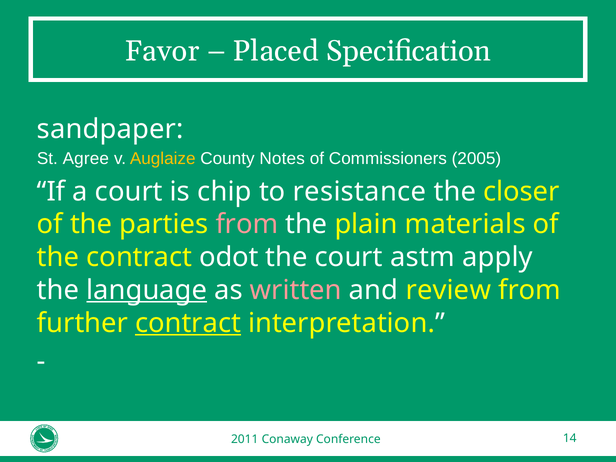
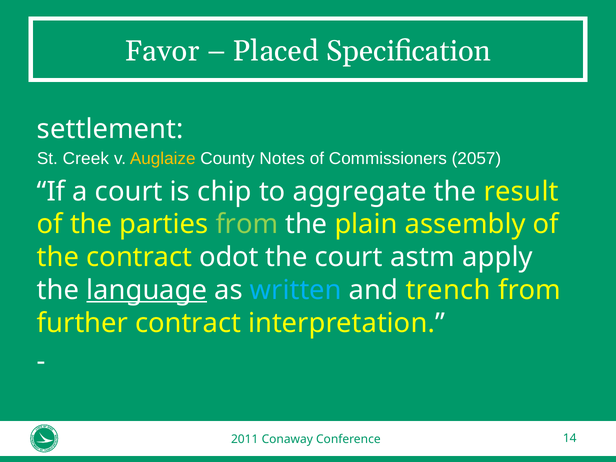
sandpaper: sandpaper -> settlement (110, 129)
Agree: Agree -> Creek (86, 159)
2005: 2005 -> 2057 (476, 159)
resistance: resistance -> aggregate (360, 192)
closer: closer -> result (521, 192)
from colour: pink -> light green (247, 224)
materials: materials -> assembly (465, 224)
written colour: pink -> light blue (296, 290)
review: review -> trench (448, 290)
contract underline: present -> none (188, 323)
